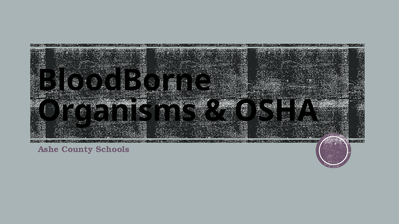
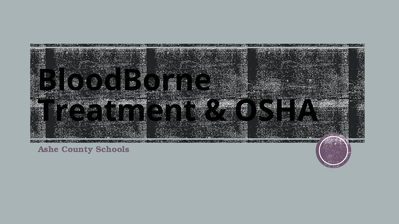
Organisms: Organisms -> Treatment (117, 111)
